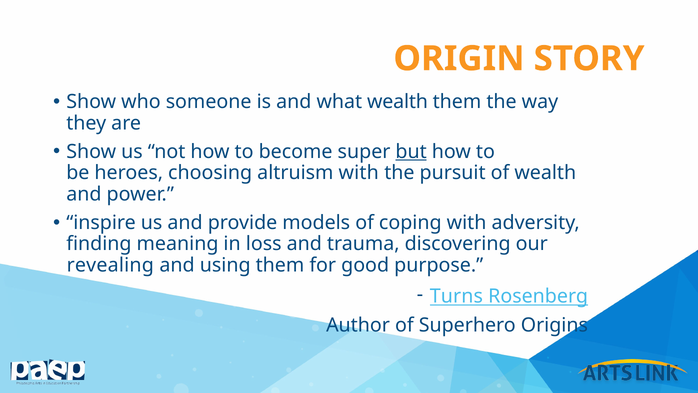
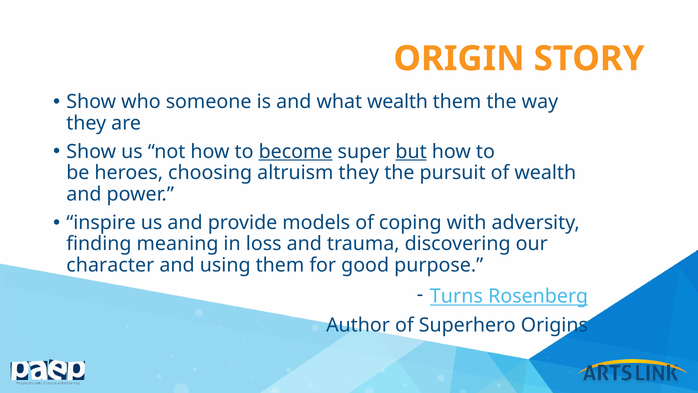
become underline: none -> present (296, 152)
altruism with: with -> they (359, 173)
revealing: revealing -> character (110, 265)
